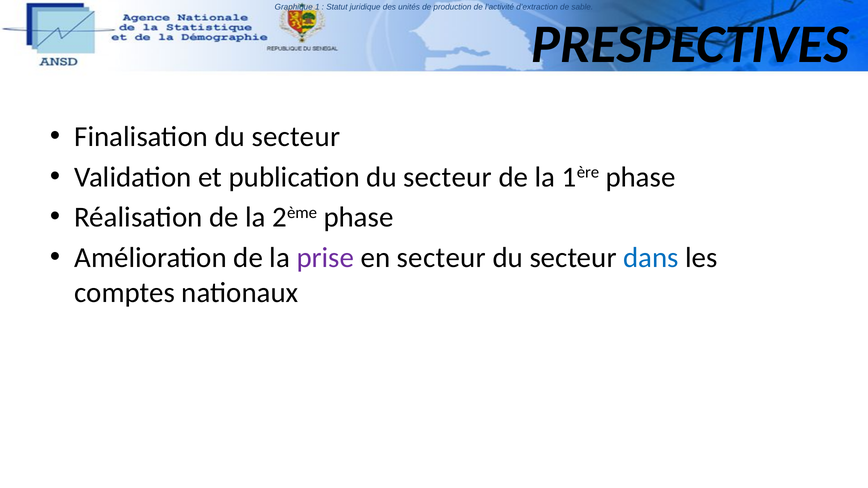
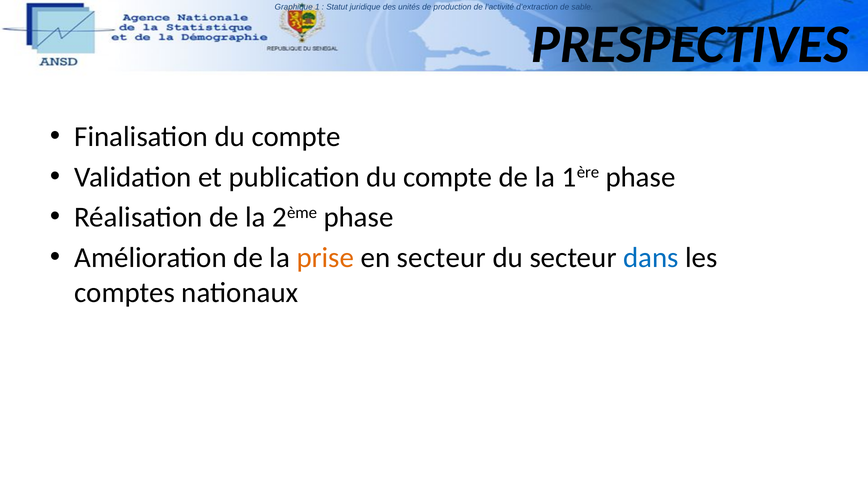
Finalisation du secteur: secteur -> compte (296, 137)
publication du secteur: secteur -> compte (448, 177)
prise colour: purple -> orange (325, 258)
